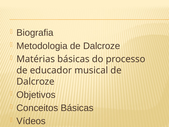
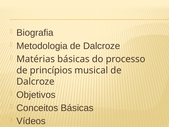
educador: educador -> princípios (51, 70)
